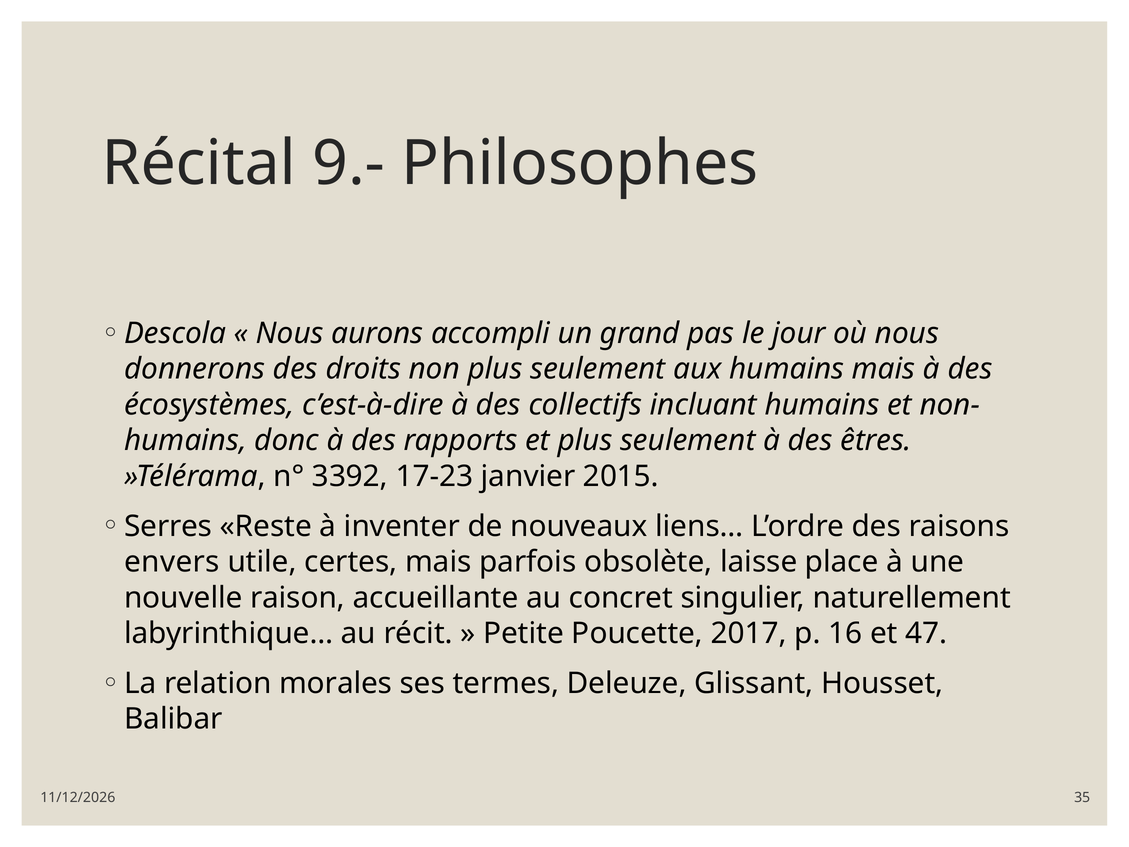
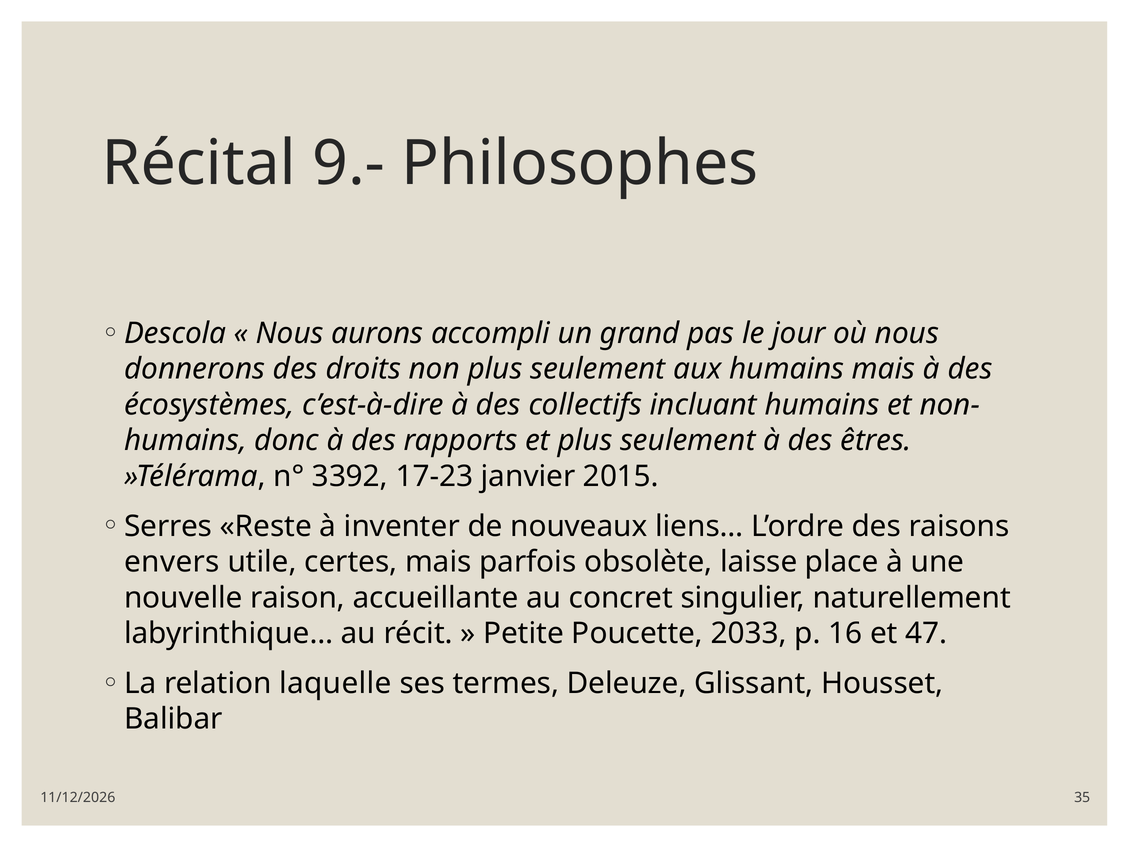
2017: 2017 -> 2033 (749, 633)
morales: morales -> laquelle (335, 683)
